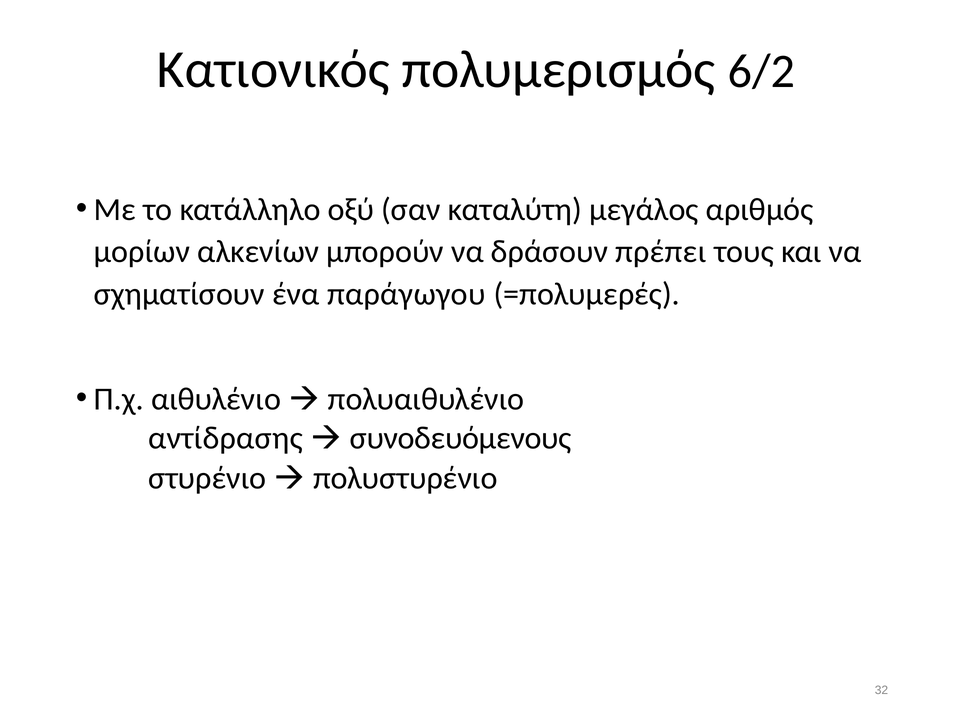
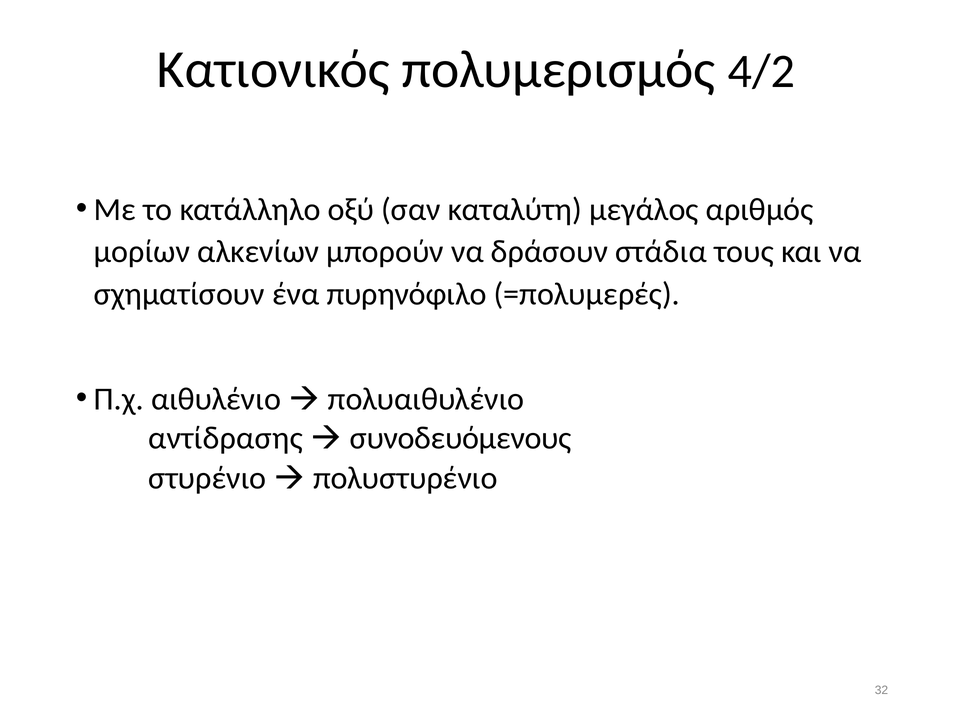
6/2: 6/2 -> 4/2 (762, 71)
πρέπει: πρέπει -> στάδια (661, 252)
παράγωγου: παράγωγου -> πυρηνόφιλο (407, 294)
